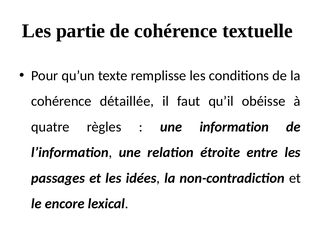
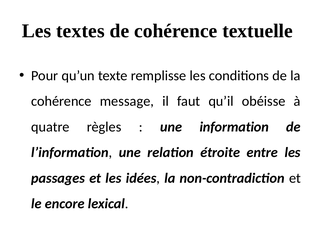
partie: partie -> textes (80, 31)
détaillée: détaillée -> message (127, 101)
